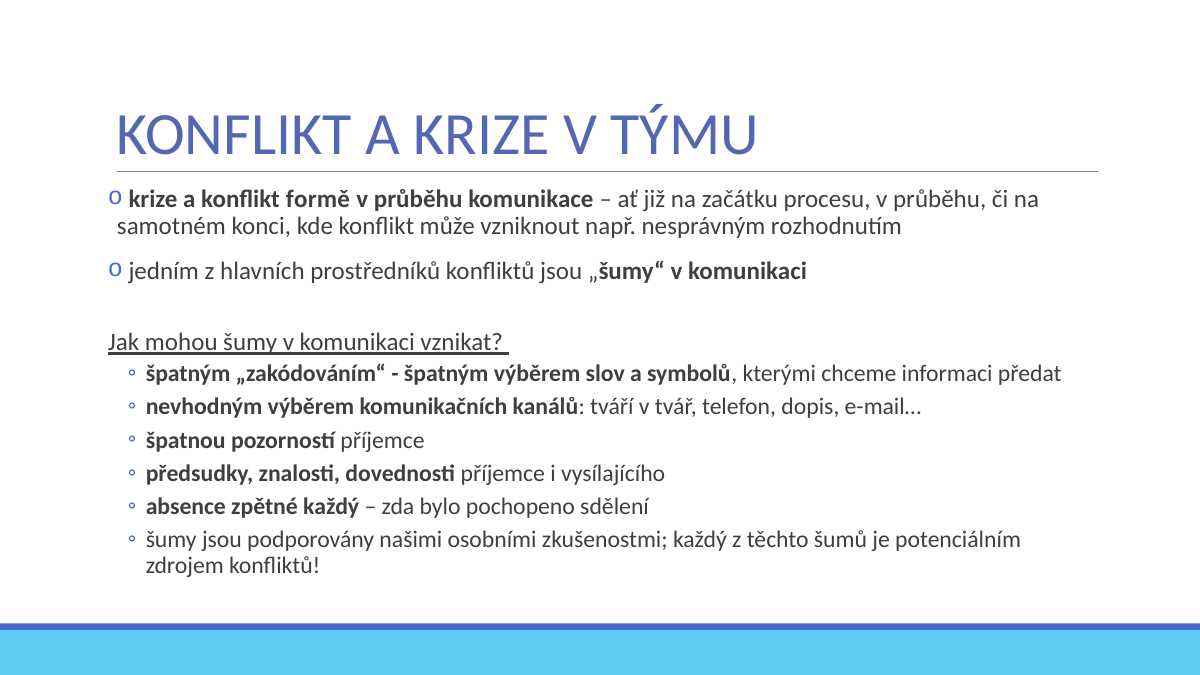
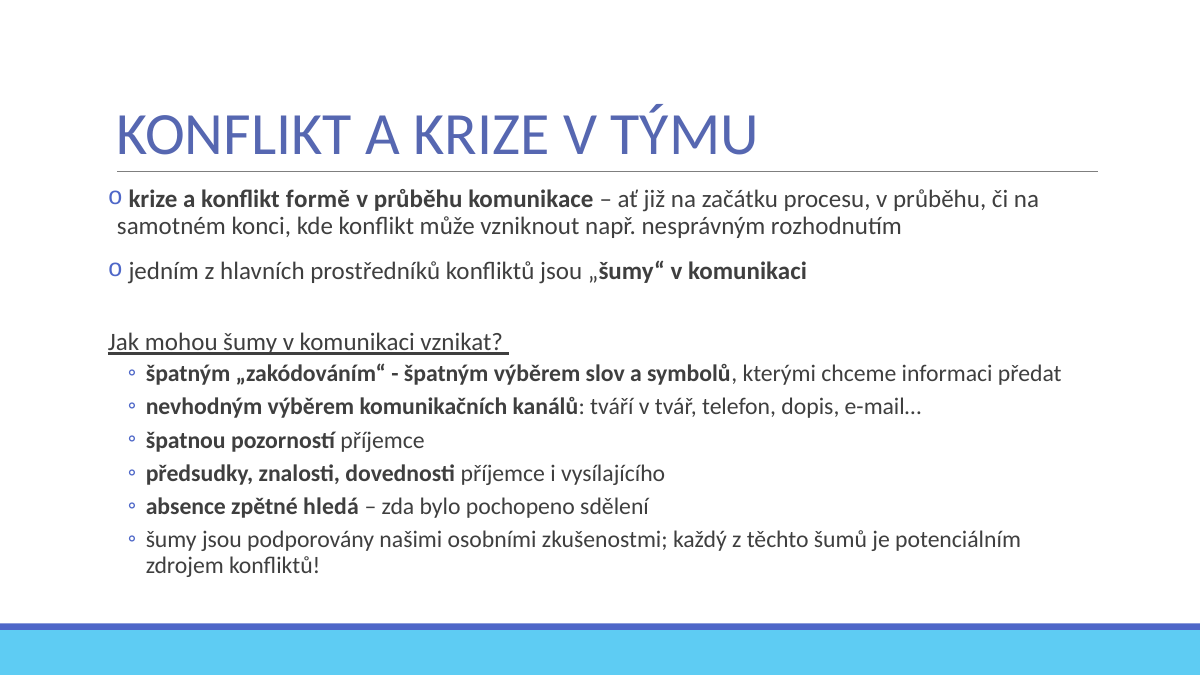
zpětné každý: každý -> hledá (331, 507)
